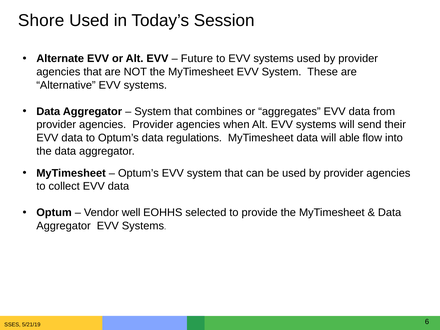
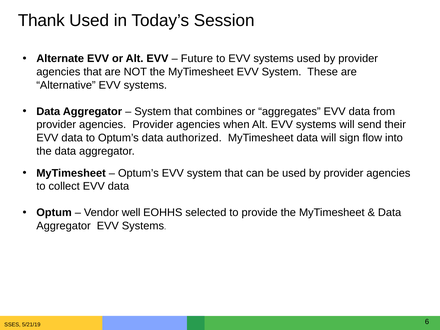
Shore: Shore -> Thank (41, 20)
regulations: regulations -> authorized (194, 138)
able: able -> sign (349, 138)
